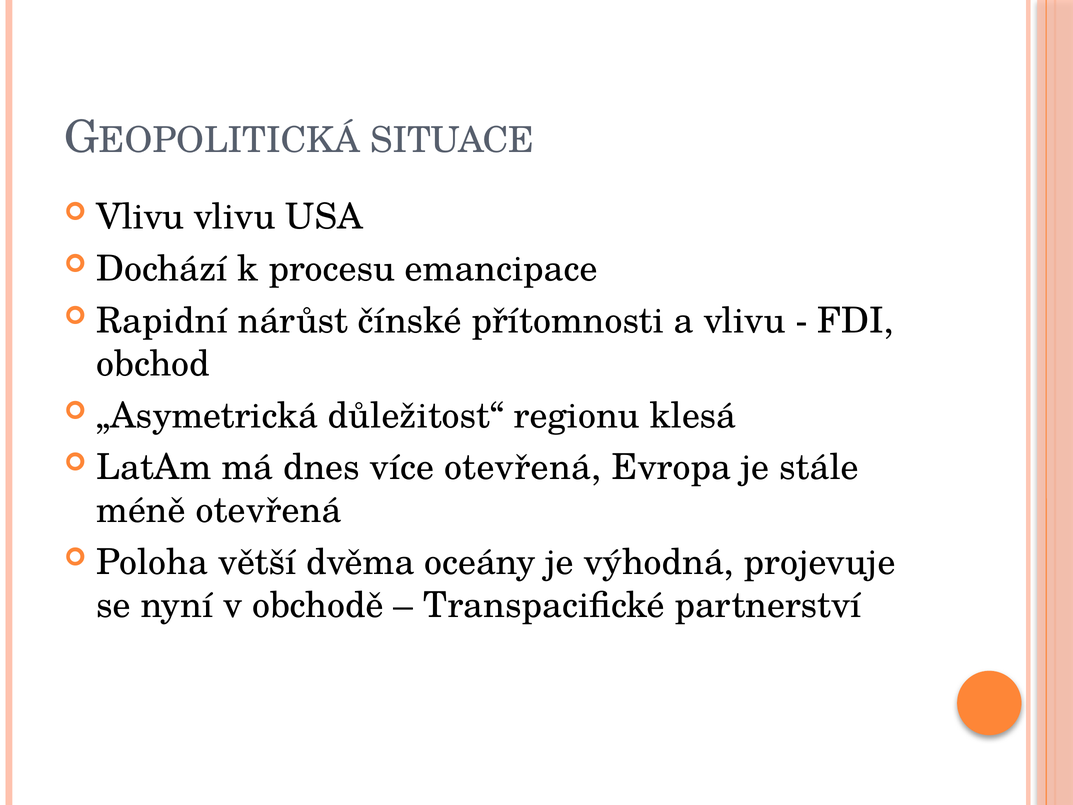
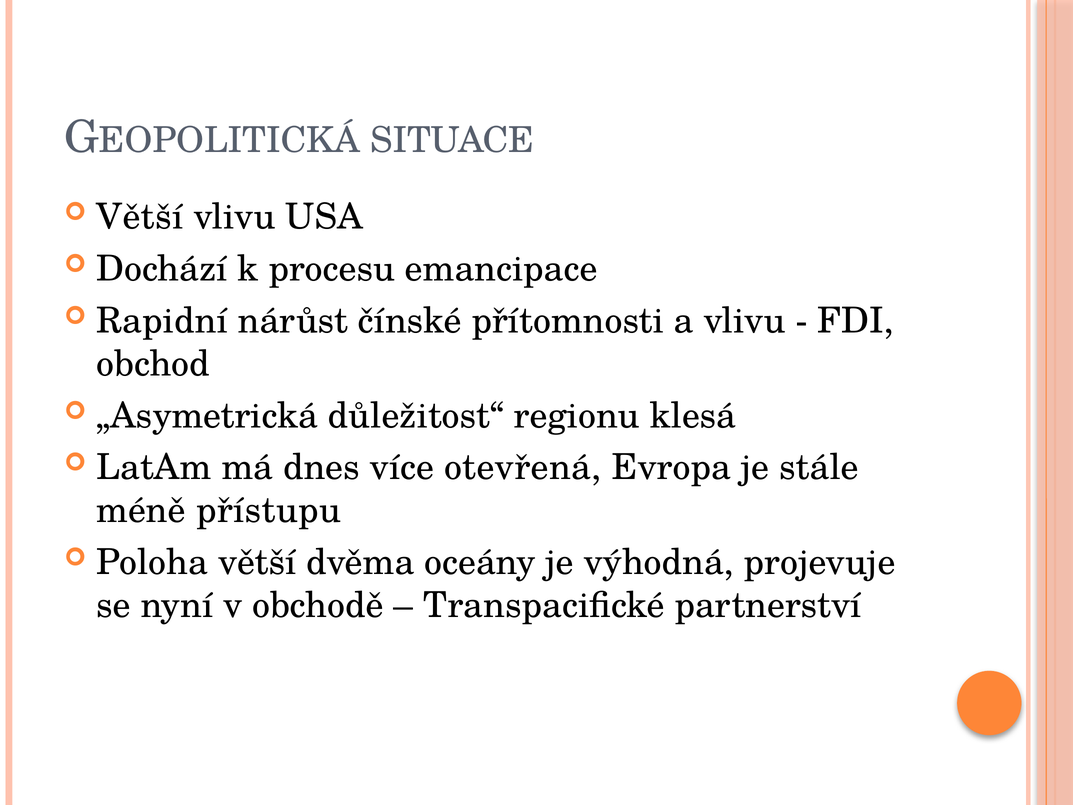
Vlivu: Vlivu -> Větší (140, 217)
méně otevřená: otevřená -> přístupu (269, 510)
